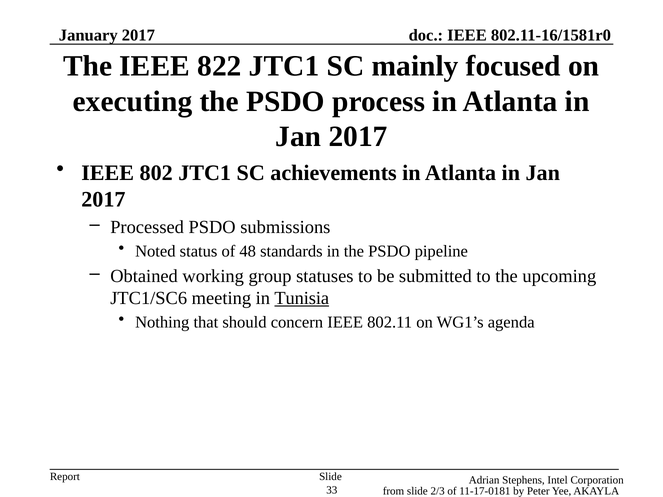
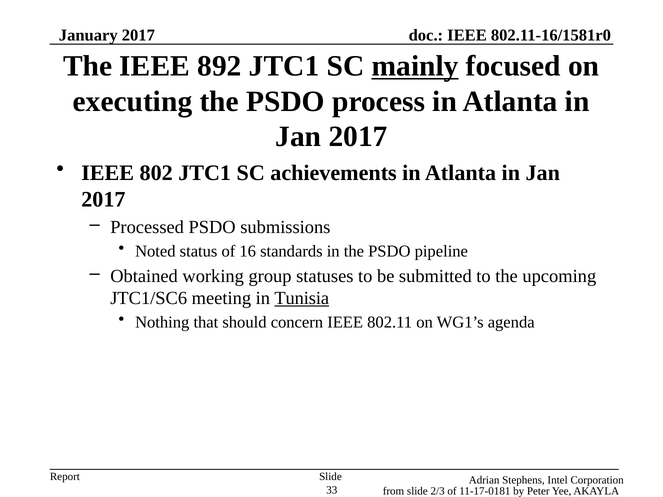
822: 822 -> 892 (219, 66)
mainly underline: none -> present (415, 66)
48: 48 -> 16 (248, 251)
